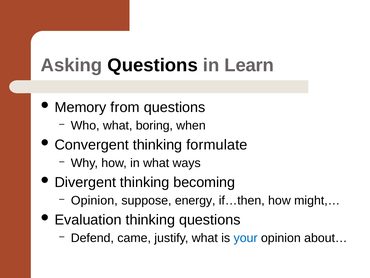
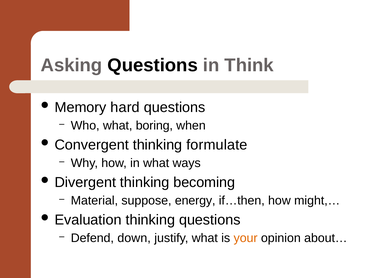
Learn: Learn -> Think (249, 65)
from: from -> hard (125, 107)
Opinion: Opinion -> Material (94, 200)
came: came -> down (134, 238)
your colour: blue -> orange (246, 238)
